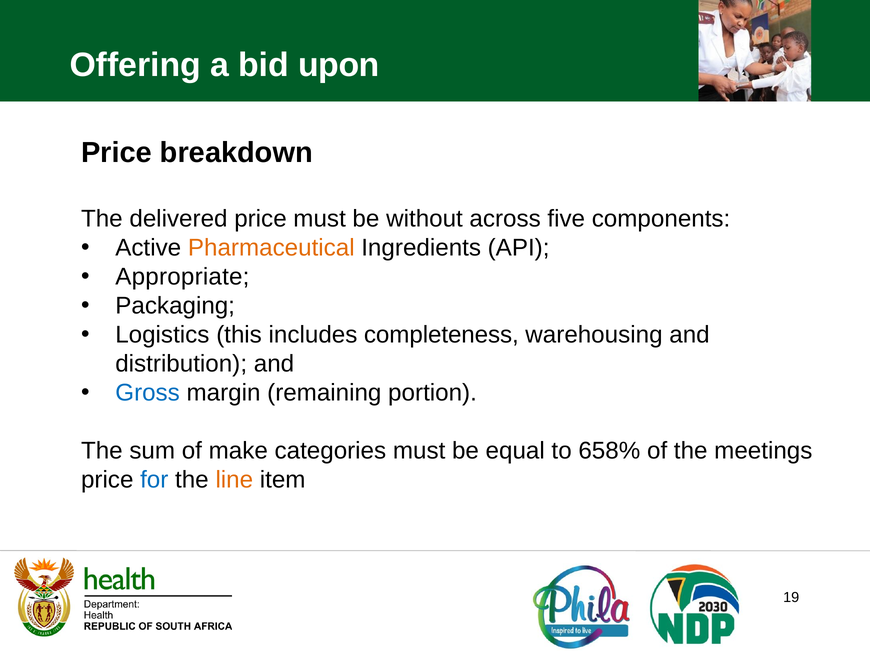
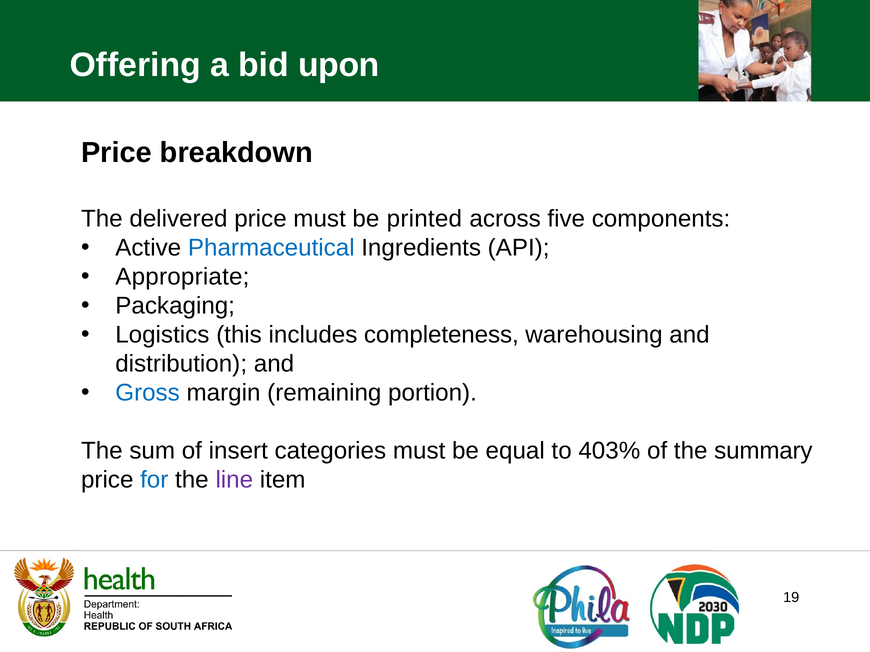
without: without -> printed (424, 219)
Pharmaceutical colour: orange -> blue (271, 248)
make: make -> insert (238, 451)
658%: 658% -> 403% (609, 451)
meetings: meetings -> summary (763, 451)
line colour: orange -> purple (234, 480)
